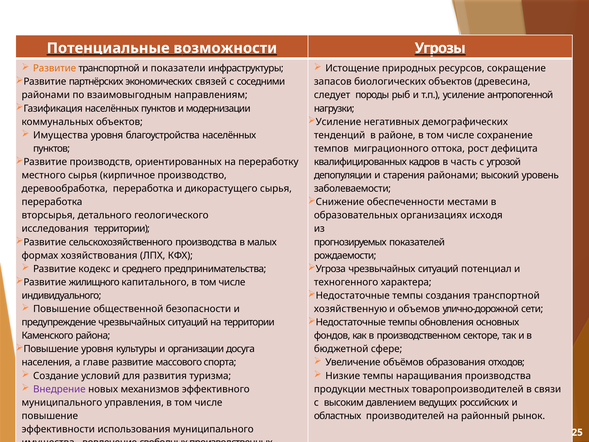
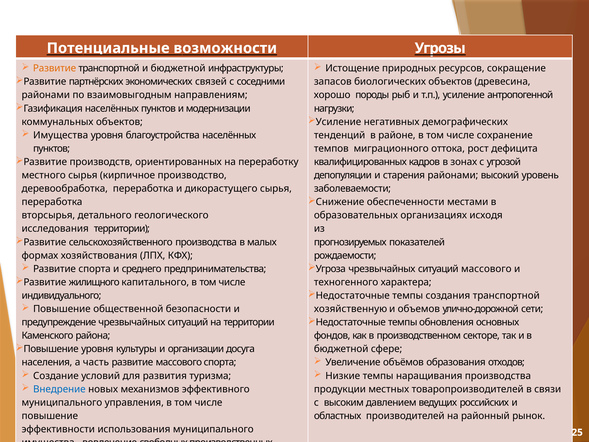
и показатели: показатели -> бюджетной (178, 68)
следует: следует -> хорошо (332, 95)
часть: часть -> зонах (464, 162)
Развитие кодекс: кодекс -> спорта (95, 269)
ситуаций потенциал: потенциал -> массового (486, 269)
главе: главе -> часть (96, 362)
Внедрение colour: purple -> blue (59, 389)
